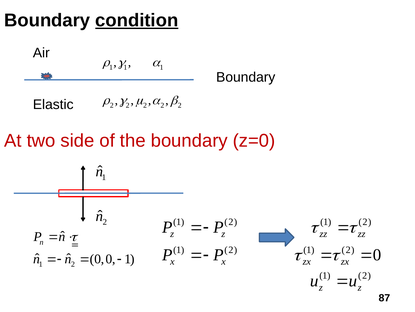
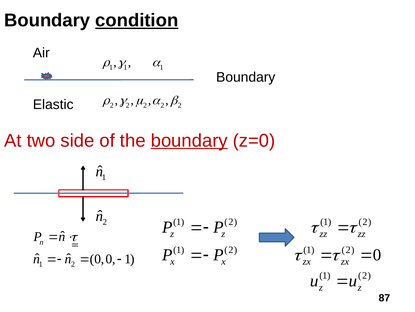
boundary underline: none -> present (189, 140)
